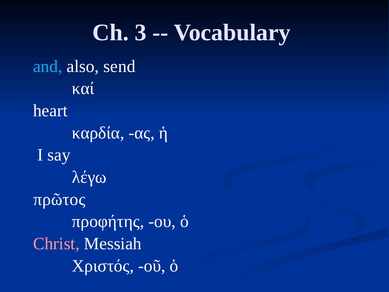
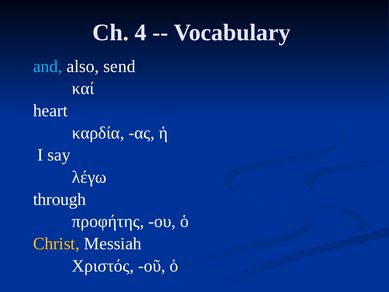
3: 3 -> 4 (141, 32)
πρῶτος: πρῶτος -> through (60, 199)
Christ colour: pink -> yellow (56, 243)
